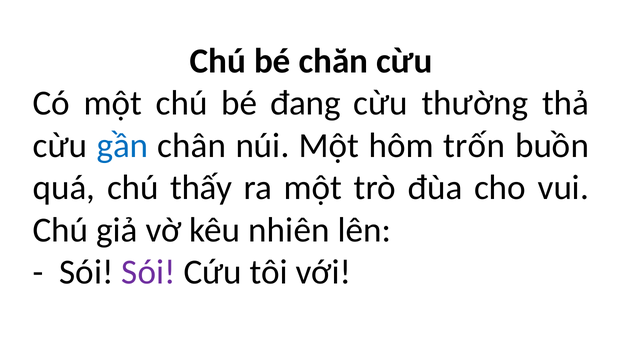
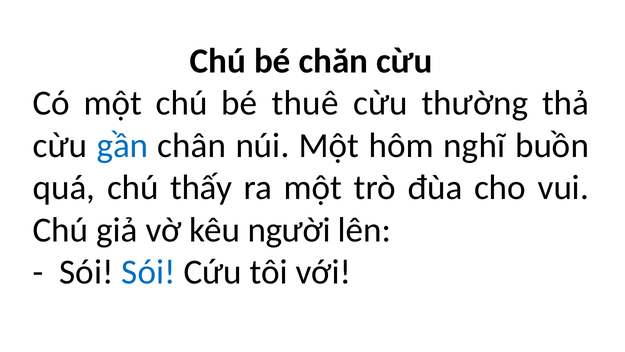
đang: đang -> thuê (305, 103)
trốn: trốn -> nghĩ (474, 145)
nhiên: nhiên -> người (289, 230)
Sói colour: purple -> blue (149, 272)
